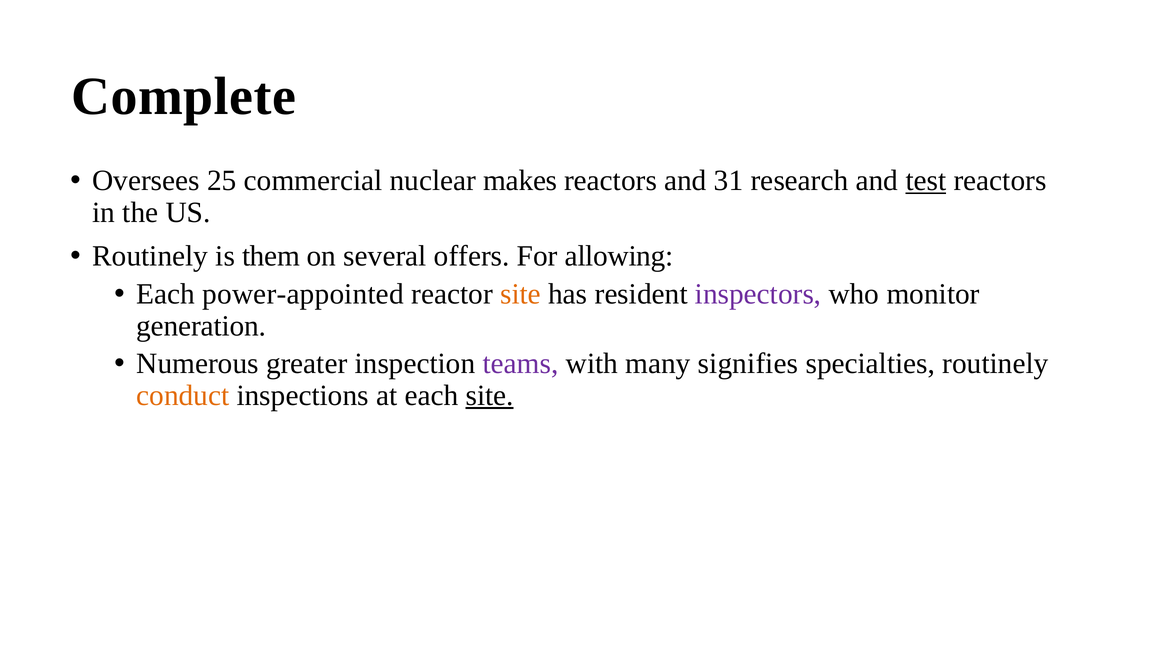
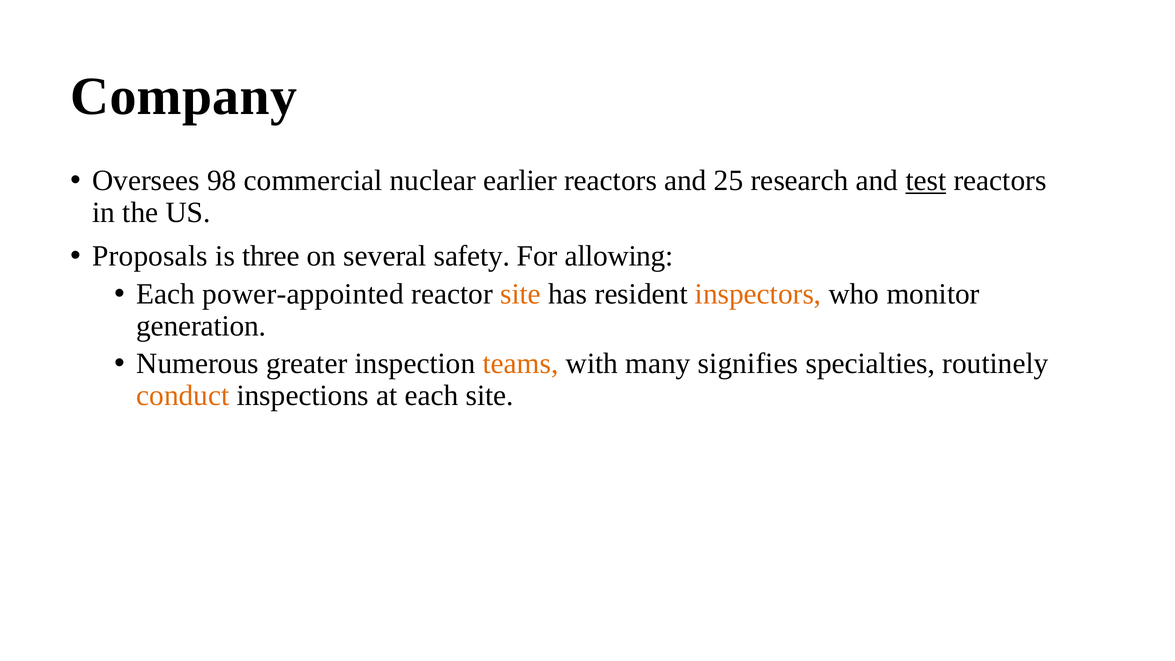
Complete: Complete -> Company (184, 96)
25: 25 -> 98 (222, 181)
makes: makes -> earlier (520, 181)
31: 31 -> 25 (729, 181)
Routinely: Routinely -> Proposals (150, 256)
them: them -> three (271, 256)
offers: offers -> safety (472, 256)
inspectors colour: purple -> orange (758, 294)
teams colour: purple -> orange (521, 364)
site underline: present -> none (490, 395)
